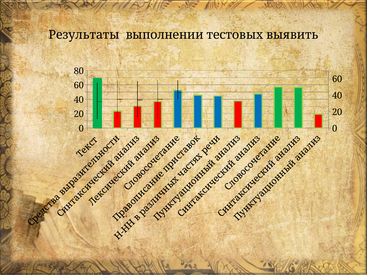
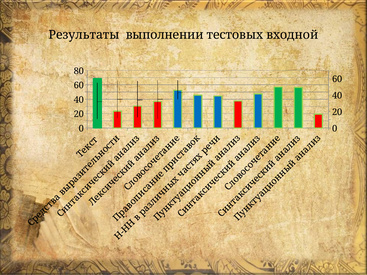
выявить: выявить -> входной (292, 35)
